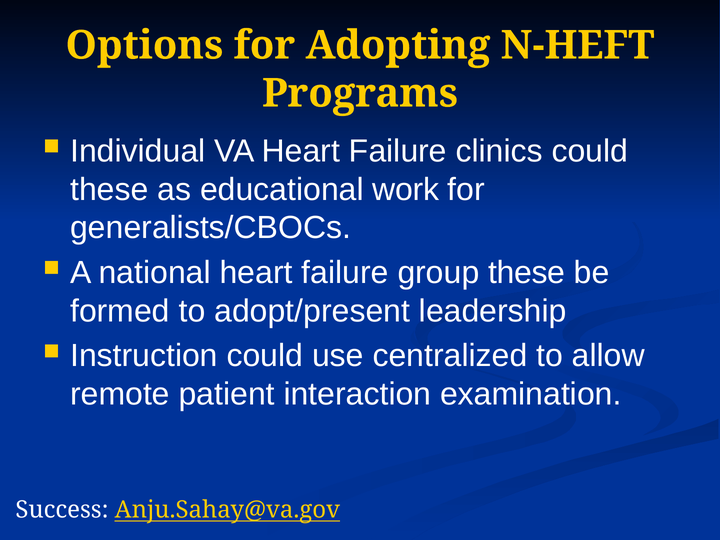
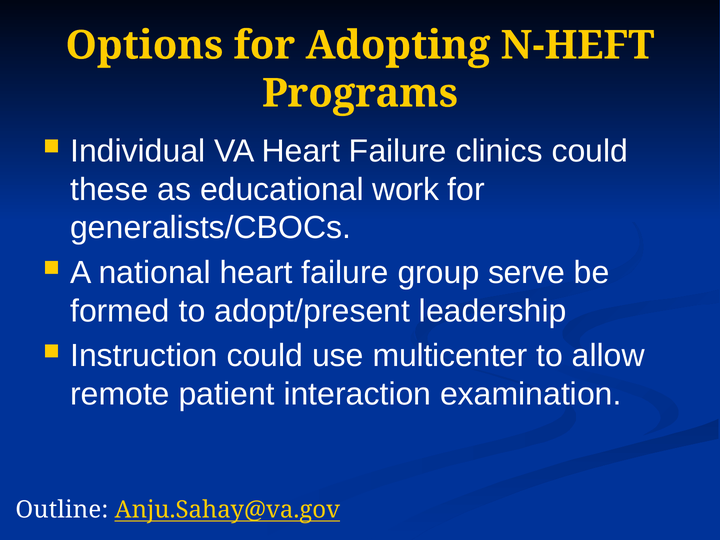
group these: these -> serve (527, 273)
centralized: centralized -> multicenter (450, 356)
Success: Success -> Outline (62, 510)
